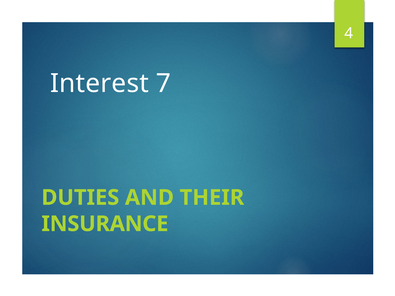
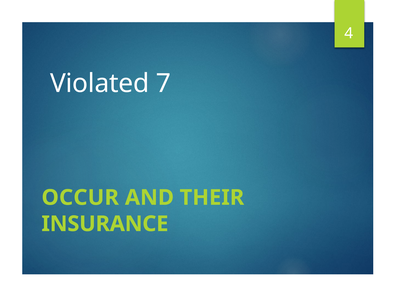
Interest: Interest -> Violated (100, 83)
DUTIES: DUTIES -> OCCUR (80, 198)
